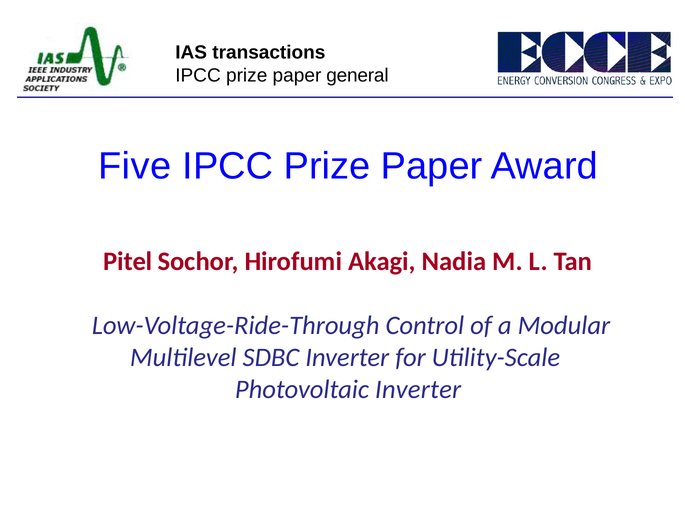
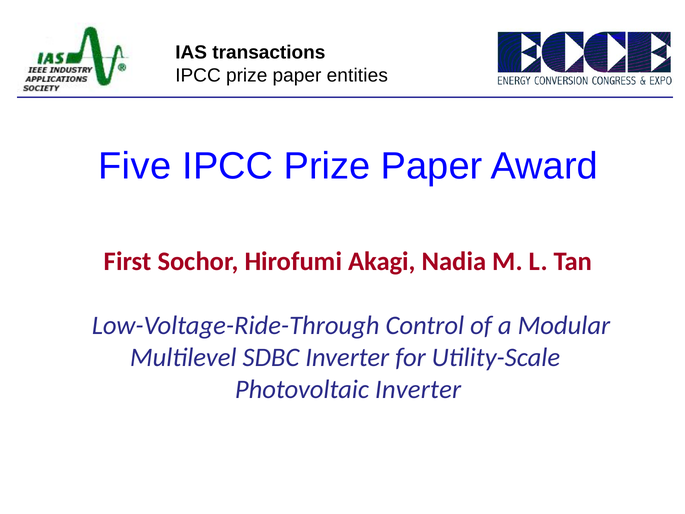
general: general -> entities (357, 75)
Pitel: Pitel -> First (128, 261)
